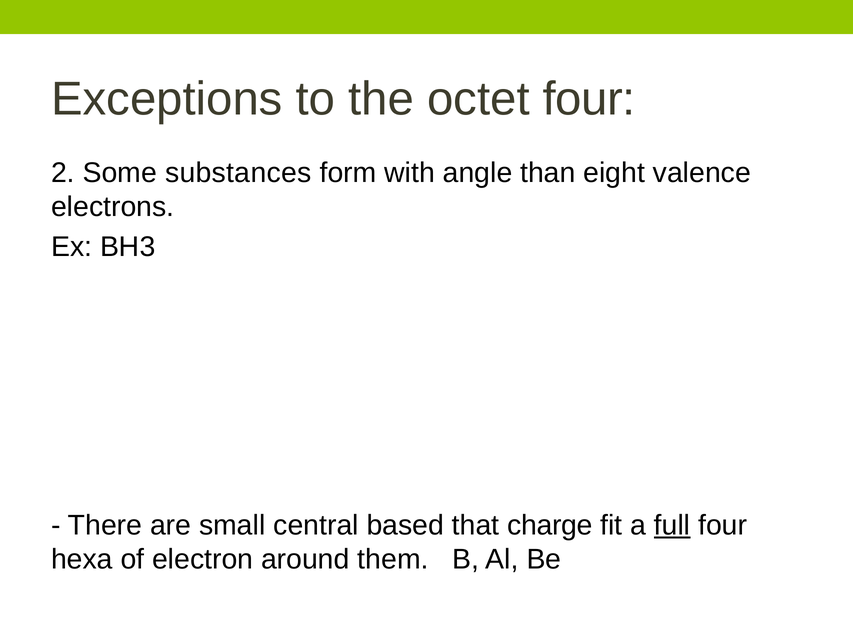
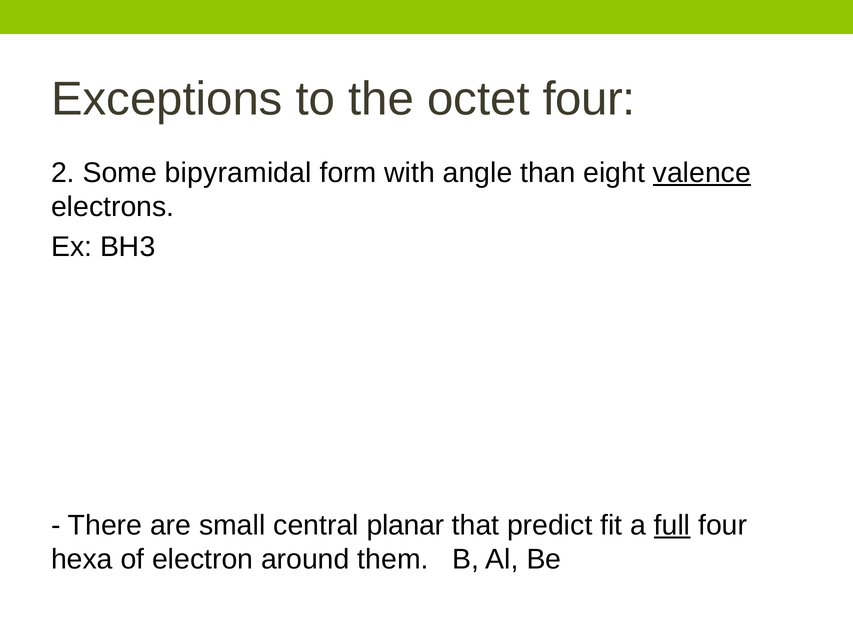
substances: substances -> bipyramidal (238, 173)
valence underline: none -> present (702, 173)
based: based -> planar (405, 525)
charge: charge -> predict (550, 525)
